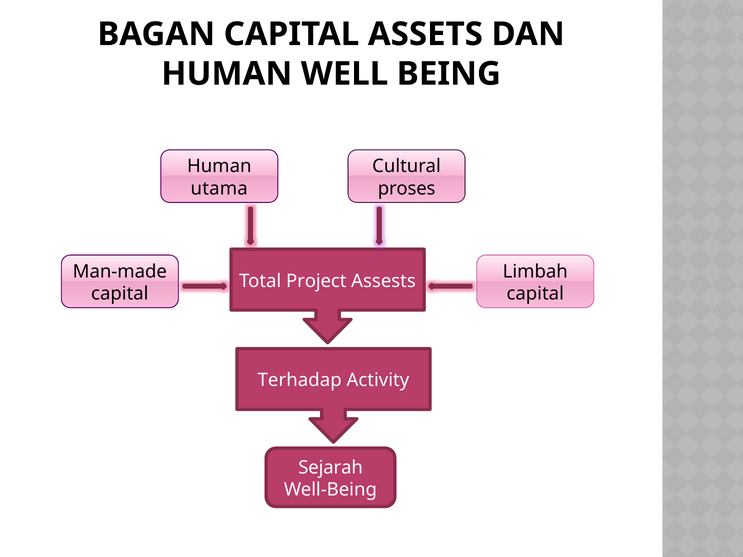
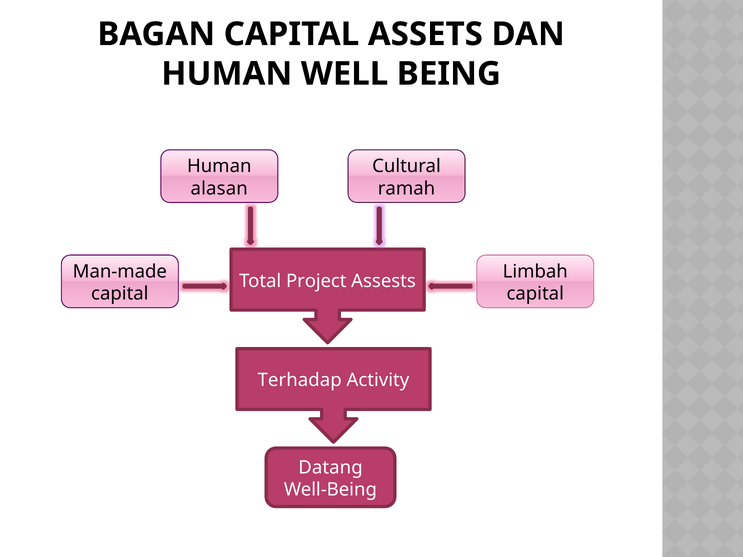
utama: utama -> alasan (219, 189)
proses: proses -> ramah (407, 189)
Sejarah: Sejarah -> Datang (330, 468)
